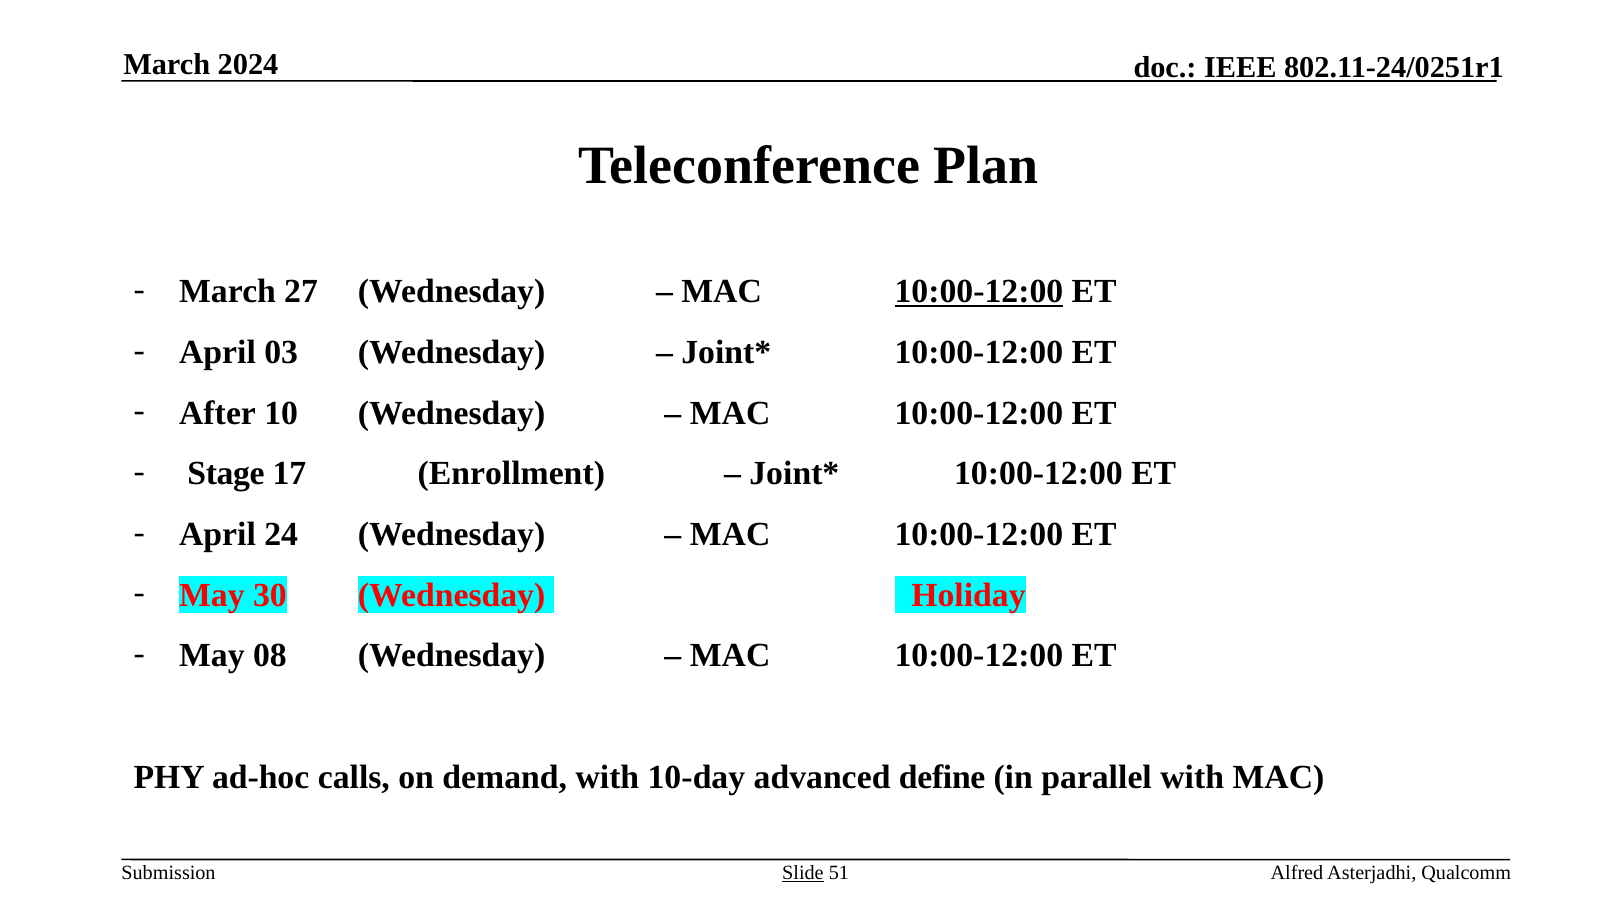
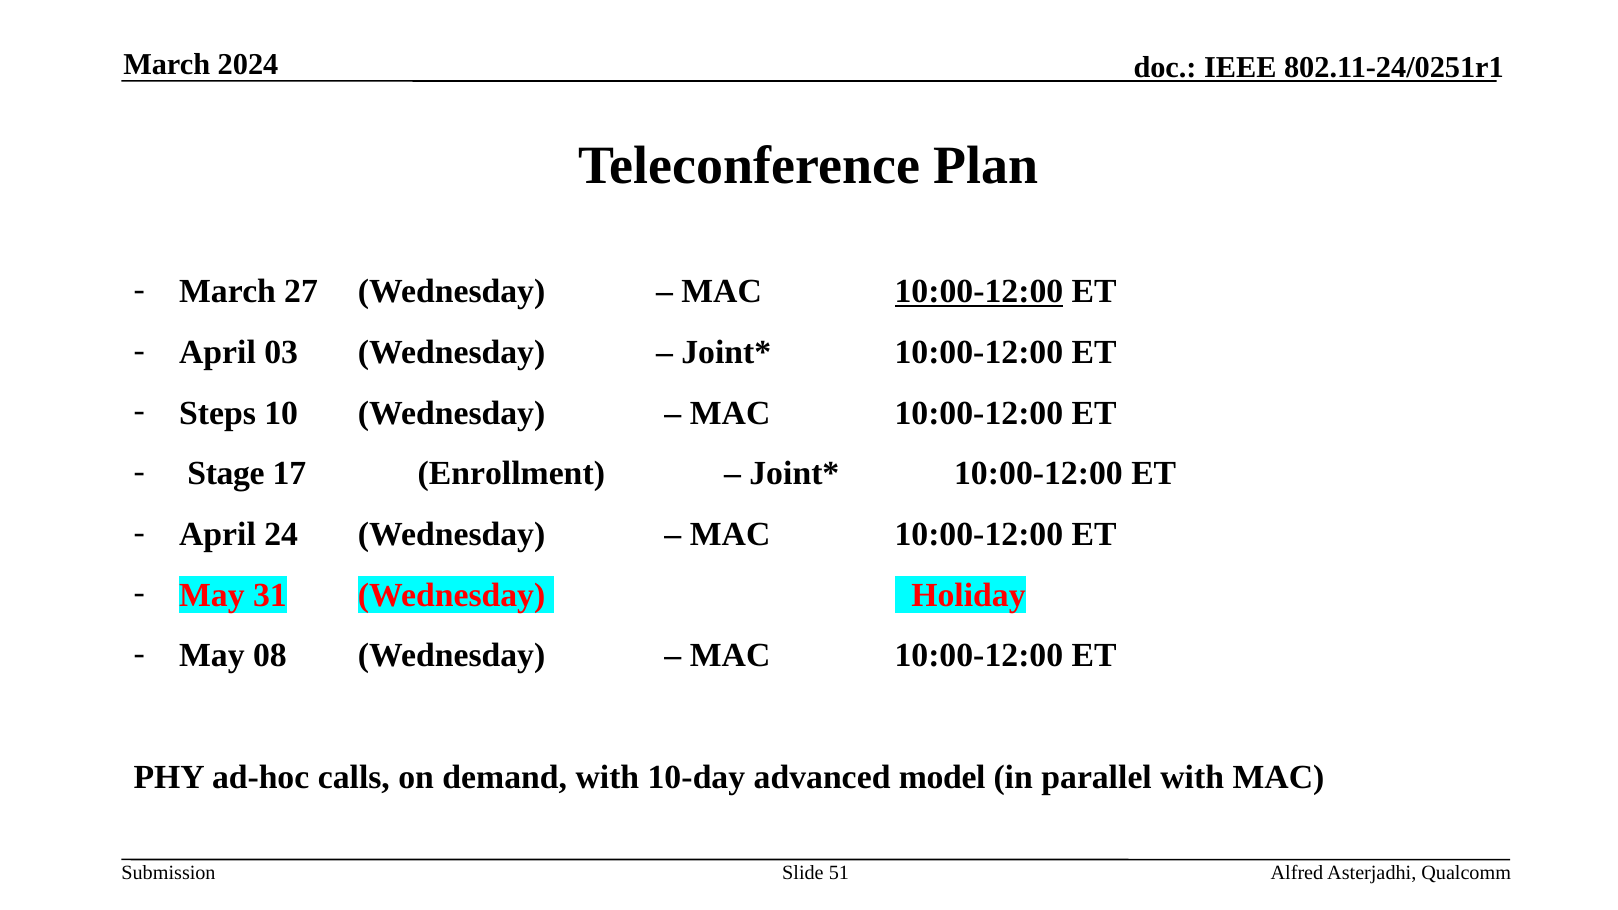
After: After -> Steps (218, 413)
30: 30 -> 31 (270, 595)
define: define -> model (942, 777)
Slide underline: present -> none (803, 873)
